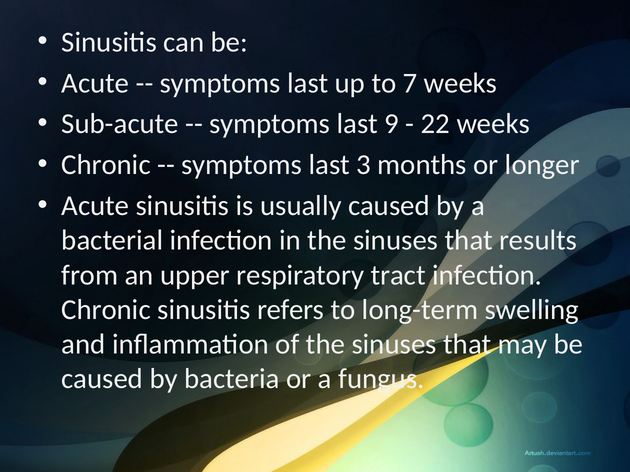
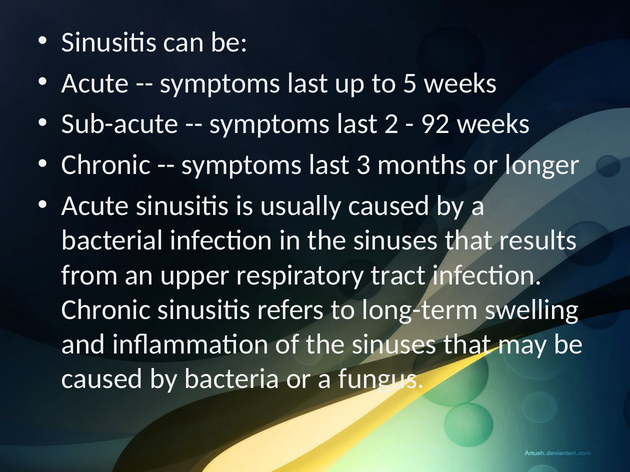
7: 7 -> 5 (410, 83)
9: 9 -> 2 (392, 124)
22: 22 -> 92 (435, 124)
